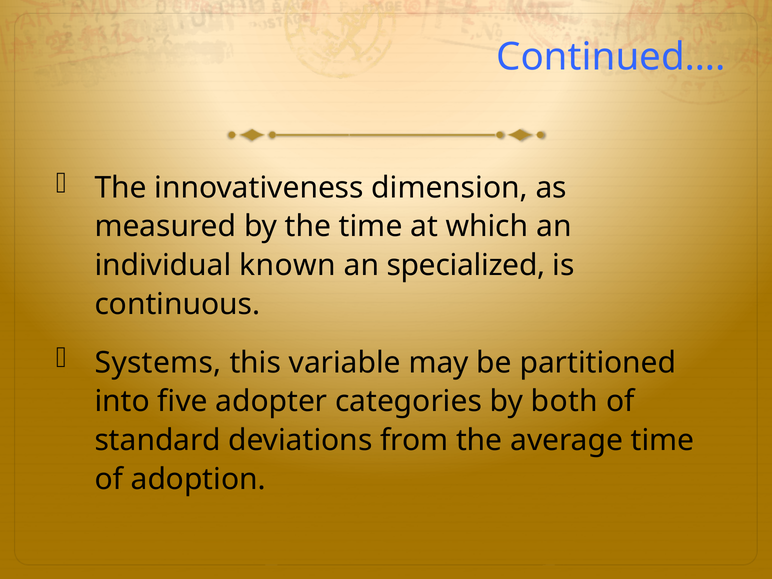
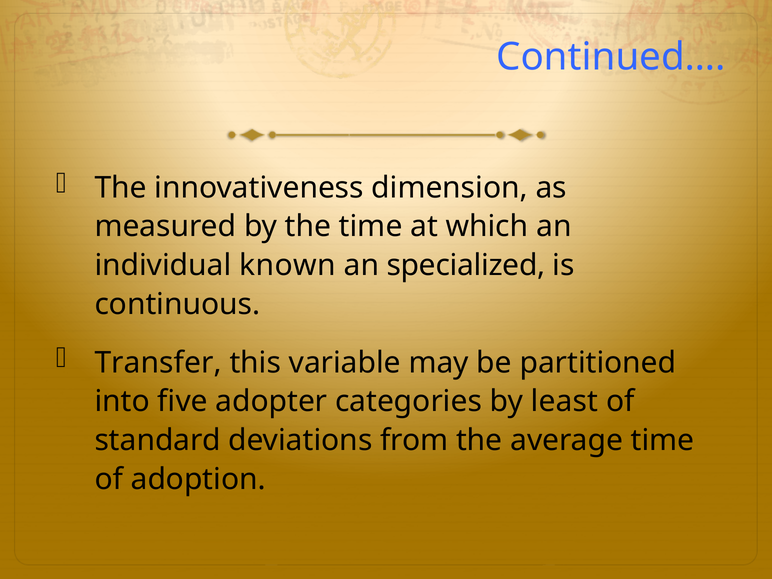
Systems: Systems -> Transfer (158, 363)
both: both -> least (564, 402)
